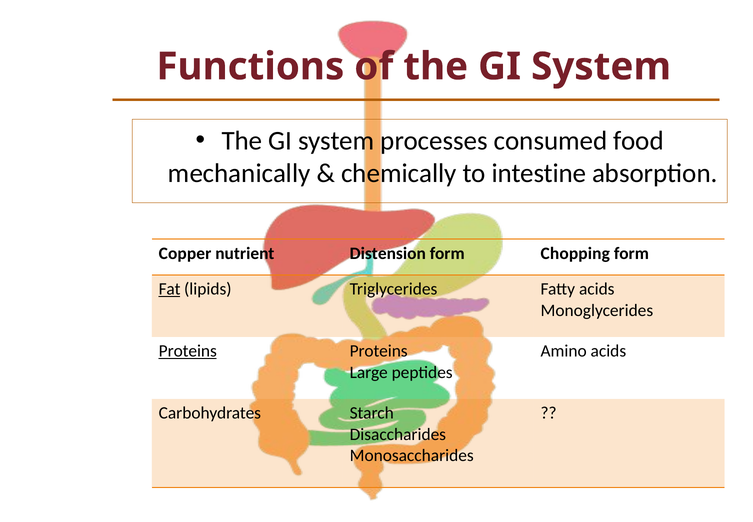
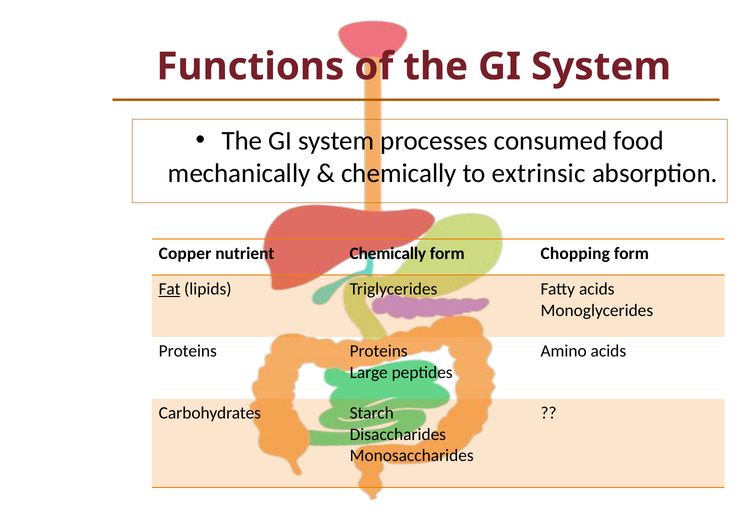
intestine: intestine -> extrinsic (539, 173)
nutrient Distension: Distension -> Chemically (388, 253)
Proteins underline: present -> none (188, 351)
